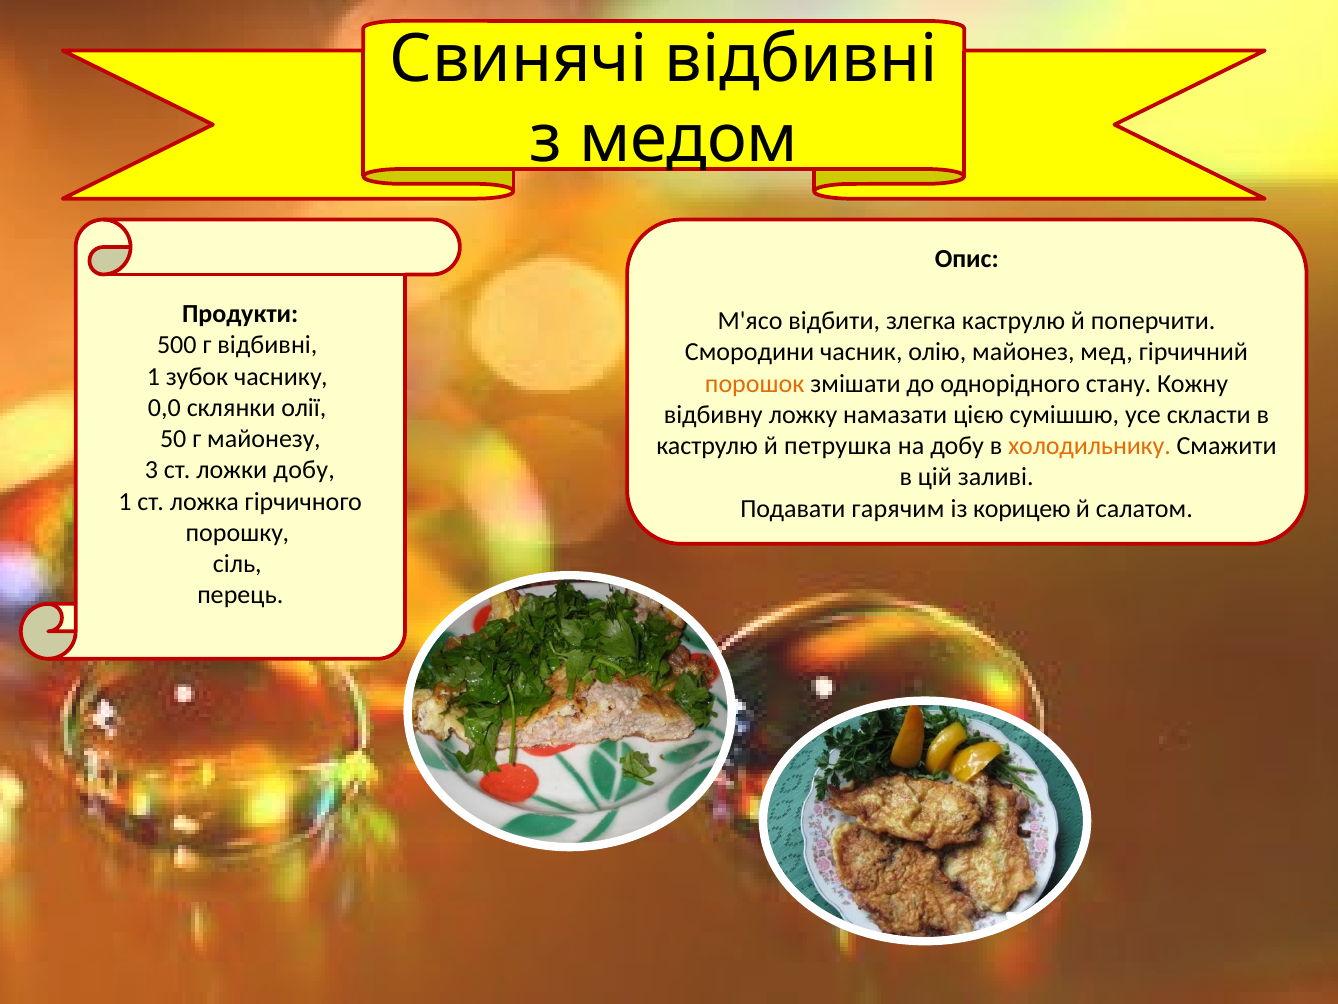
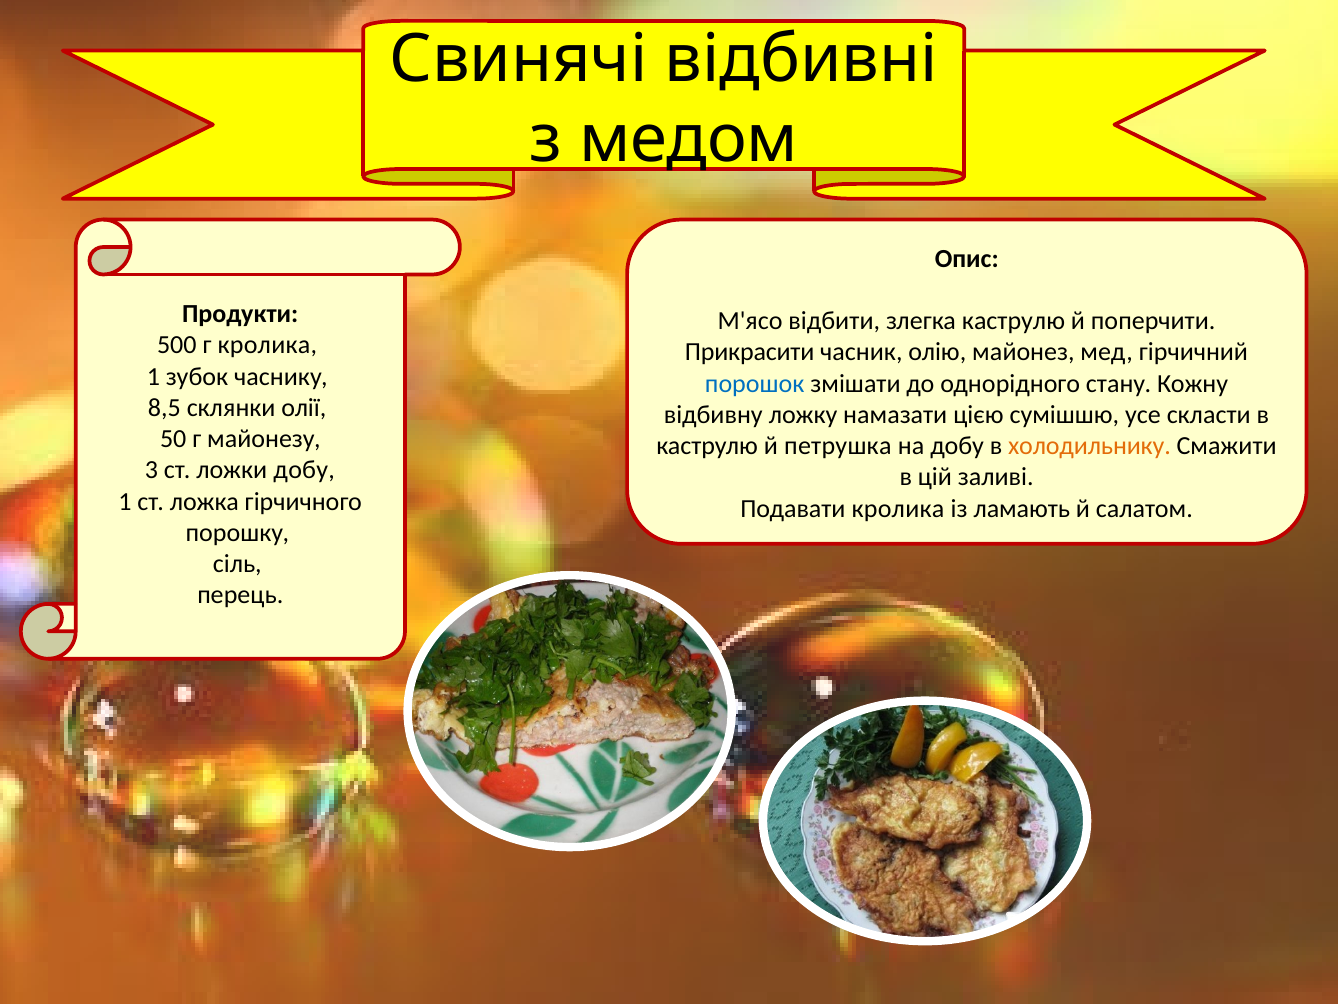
г відбивні: відбивні -> кролика (267, 345)
Смородини: Смородини -> Прикрасити (750, 352)
порошок colour: orange -> blue (755, 383)
0,0: 0,0 -> 8,5 (164, 408)
Подавати гарячим: гарячим -> кролика (898, 508)
корицею: корицею -> ламають (1022, 508)
